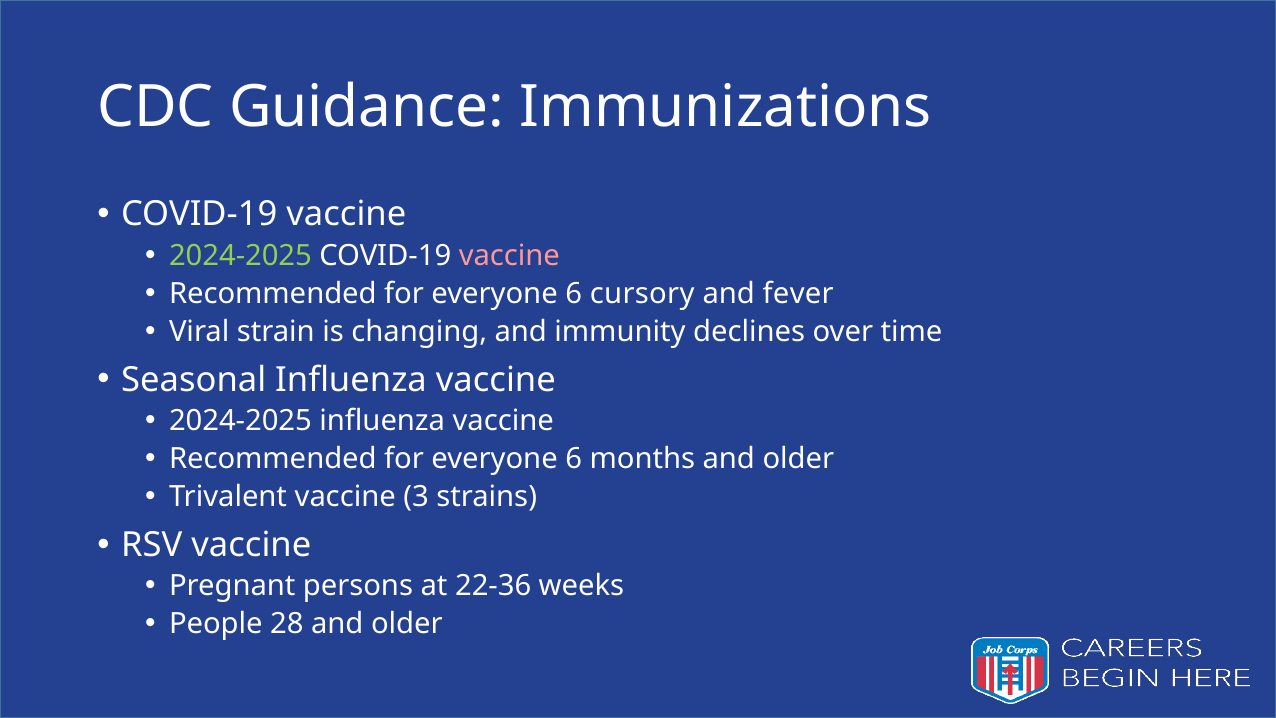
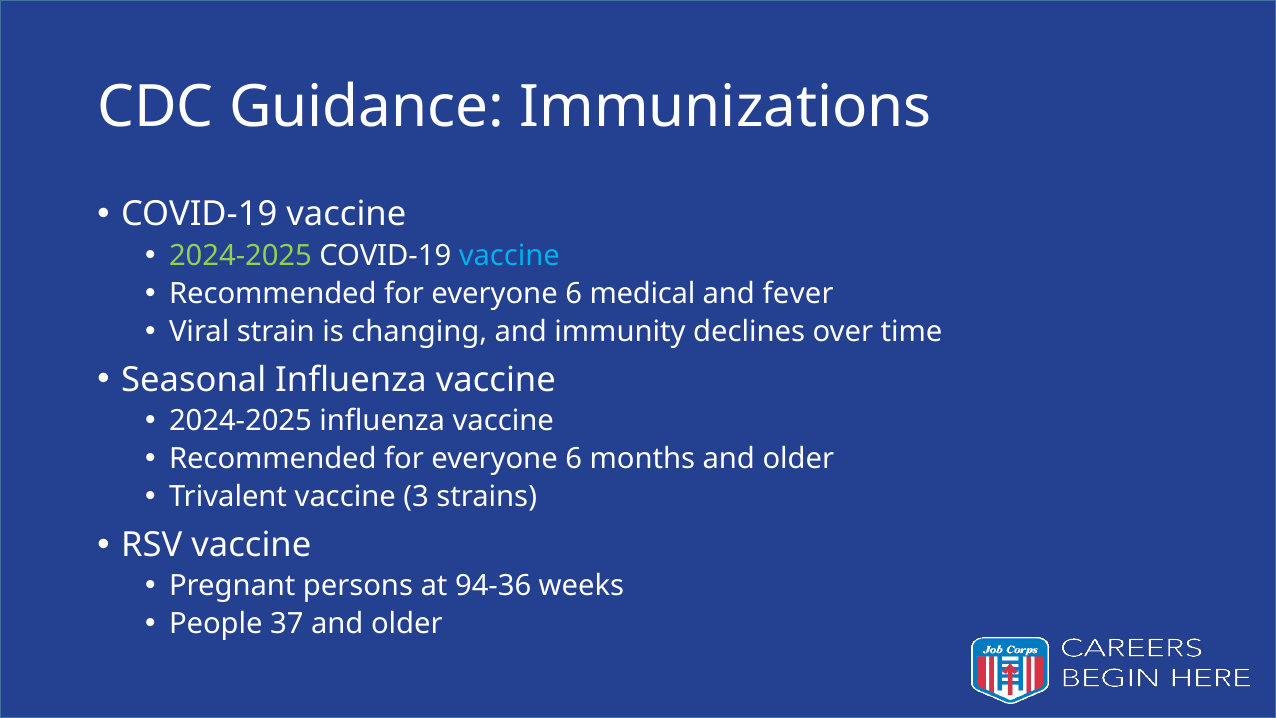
vaccine colour: pink -> light blue (509, 255)
cursory: cursory -> medical (642, 294)
22-36: 22-36 -> 94-36 (493, 586)
28: 28 -> 37 (287, 624)
